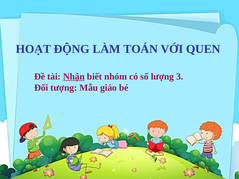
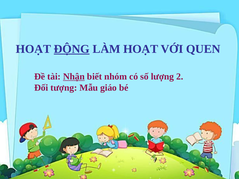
ĐỘNG underline: none -> present (72, 49)
LÀM TOÁN: TOÁN -> HOẠT (141, 49)
3: 3 -> 2 (180, 77)
